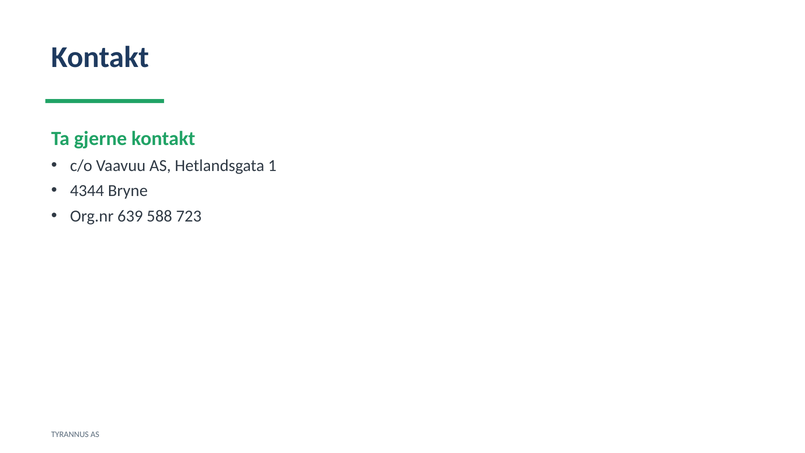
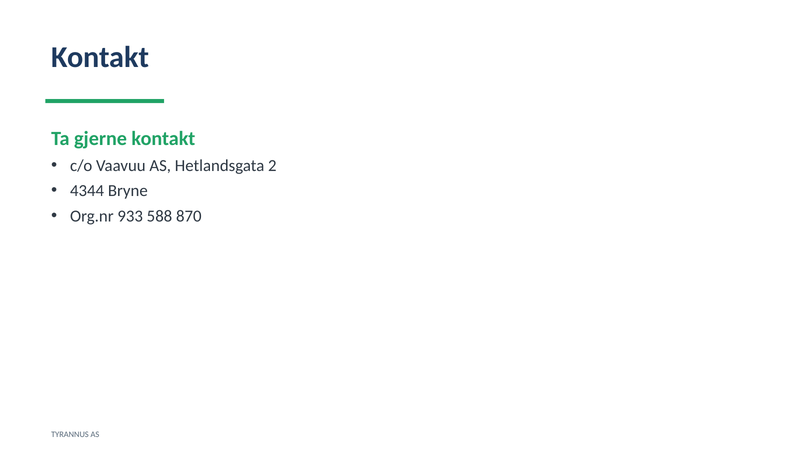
1: 1 -> 2 (272, 166)
639: 639 -> 933 (130, 216)
723: 723 -> 870 (189, 216)
